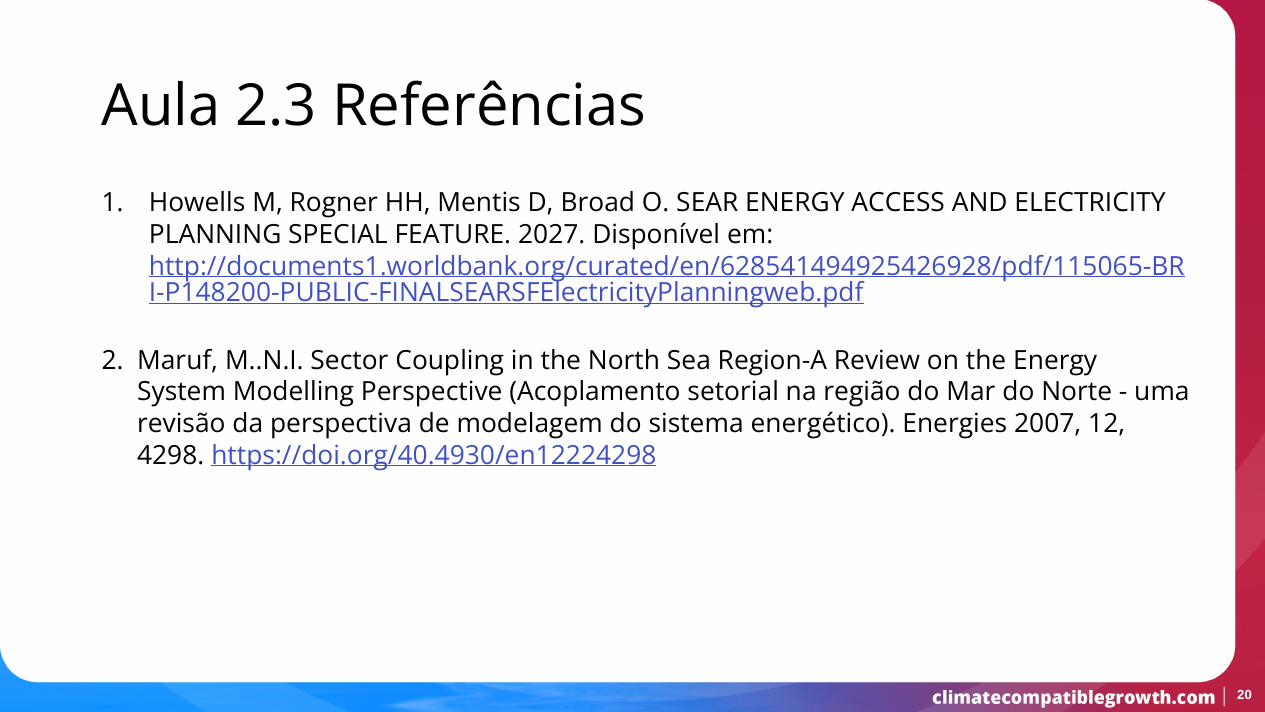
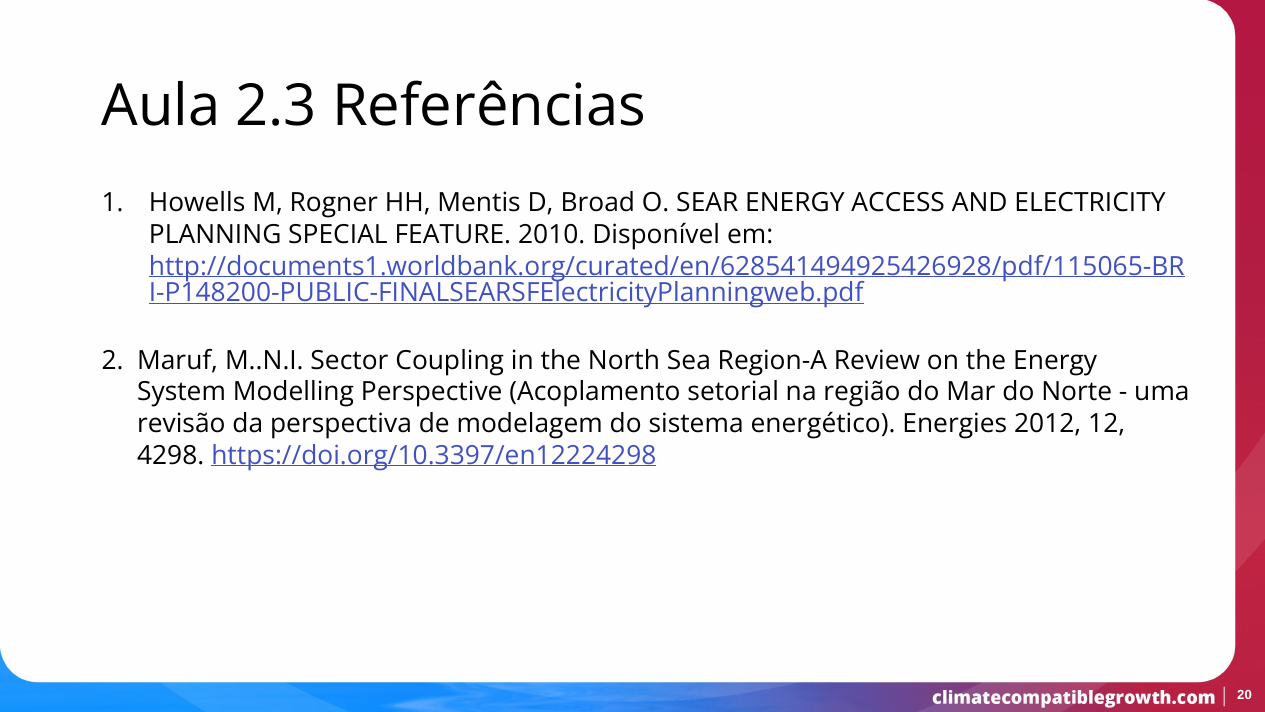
2027: 2027 -> 2010 (552, 235)
2007: 2007 -> 2012 (1048, 423)
https://doi.org/40.4930/en12224298: https://doi.org/40.4930/en12224298 -> https://doi.org/10.3397/en12224298 (434, 455)
